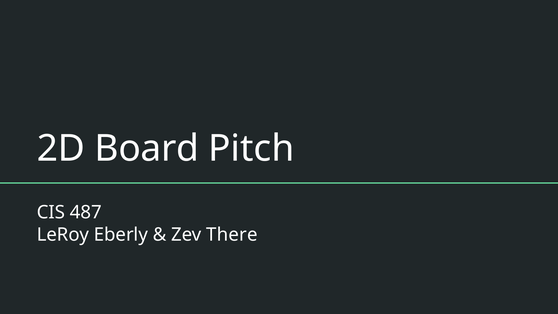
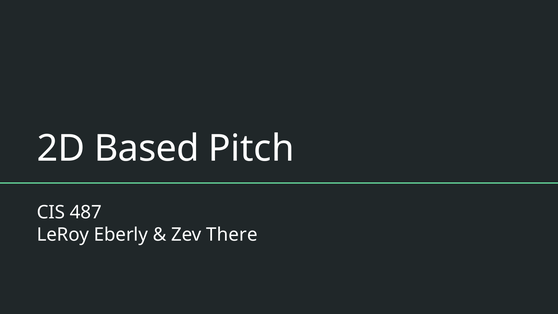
Board: Board -> Based (147, 148)
